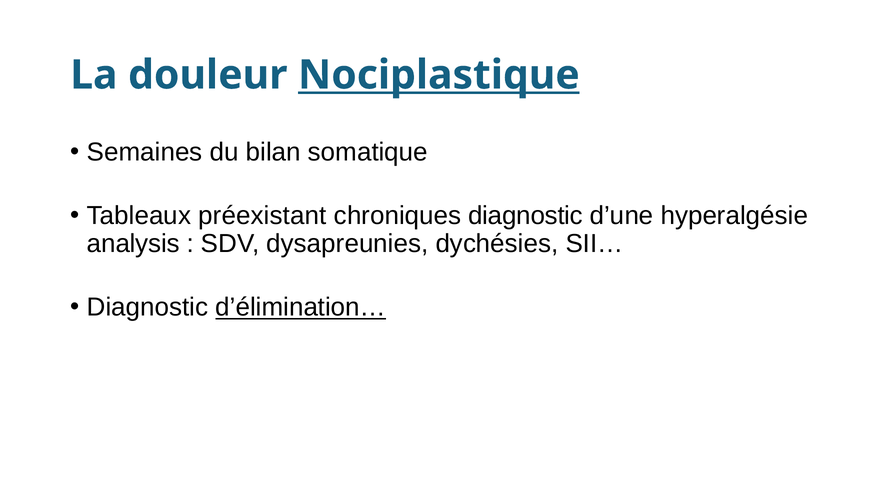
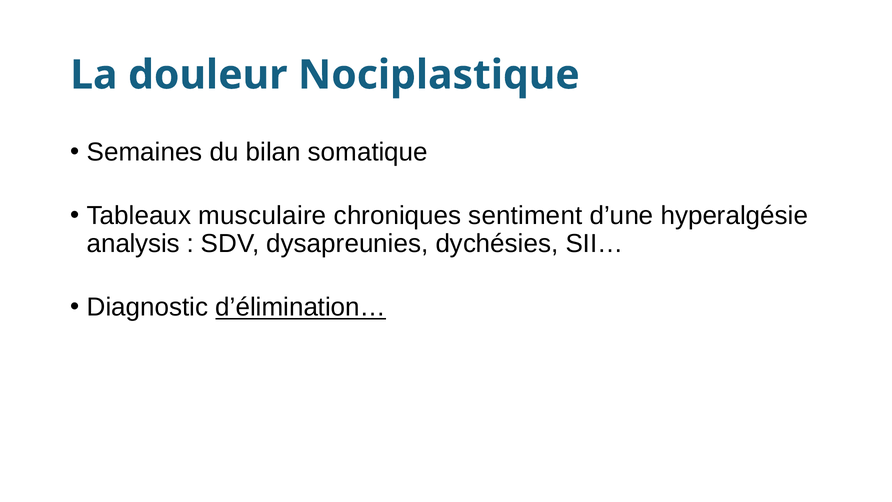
Nociplastique underline: present -> none (439, 75)
préexistant: préexistant -> musculaire (262, 216)
chroniques diagnostic: diagnostic -> sentiment (525, 216)
